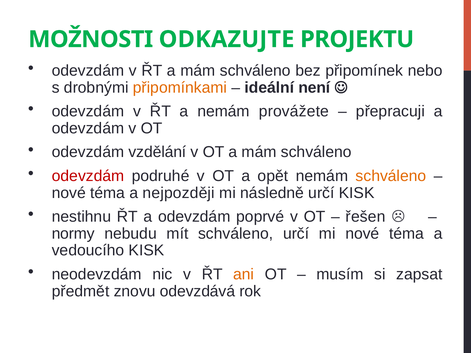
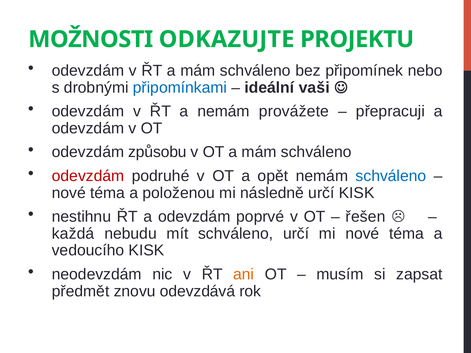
připomínkami colour: orange -> blue (180, 88)
není: není -> vaši (314, 88)
vzdělání: vzdělání -> způsobu (157, 152)
schváleno colour: orange -> blue (391, 176)
nejpozději: nejpozději -> položenou (179, 193)
normy: normy -> každá (73, 234)
